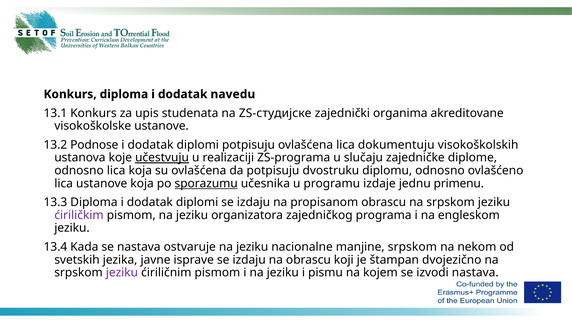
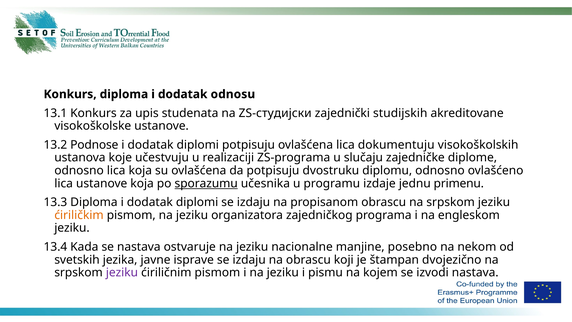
navedu: navedu -> odnosu (233, 94)
ZS-студијске: ZS-студијске -> ZS-студијски (275, 113)
organima: organima -> studijskih (400, 113)
učestvuju underline: present -> none (162, 158)
ćiriličkim colour: purple -> orange (79, 215)
manjine srpskom: srpskom -> posebno (412, 247)
